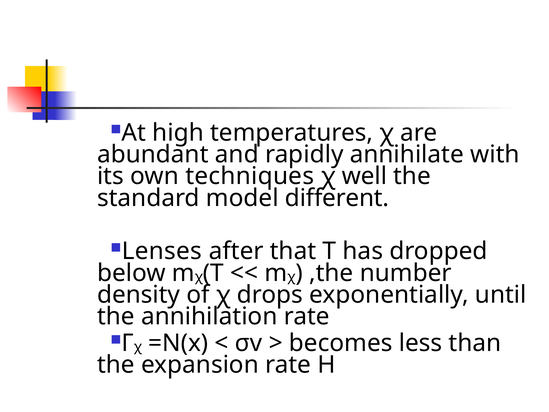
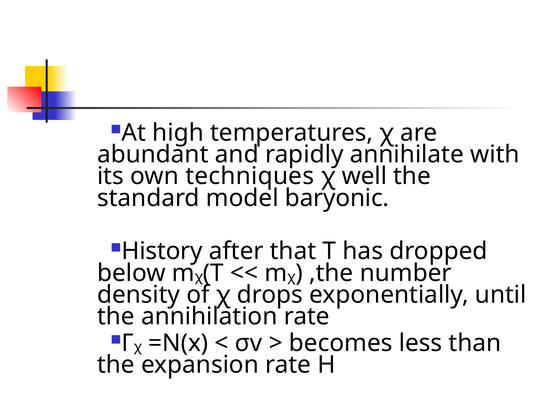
different: different -> baryonic (337, 198)
Lenses: Lenses -> History (162, 251)
